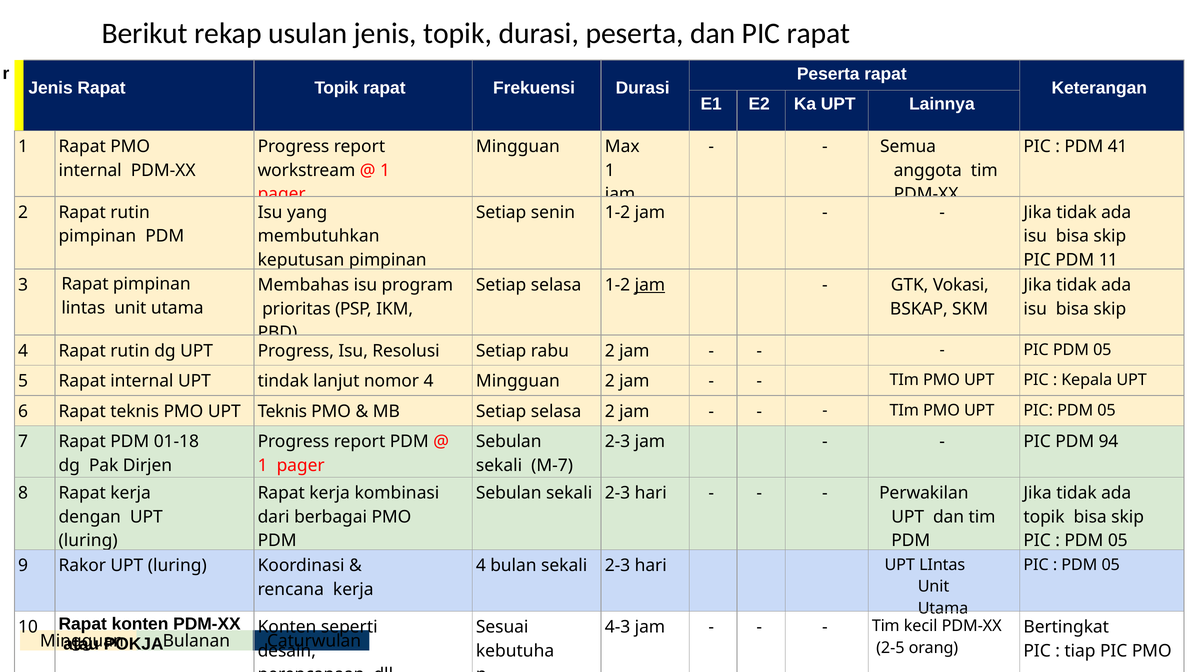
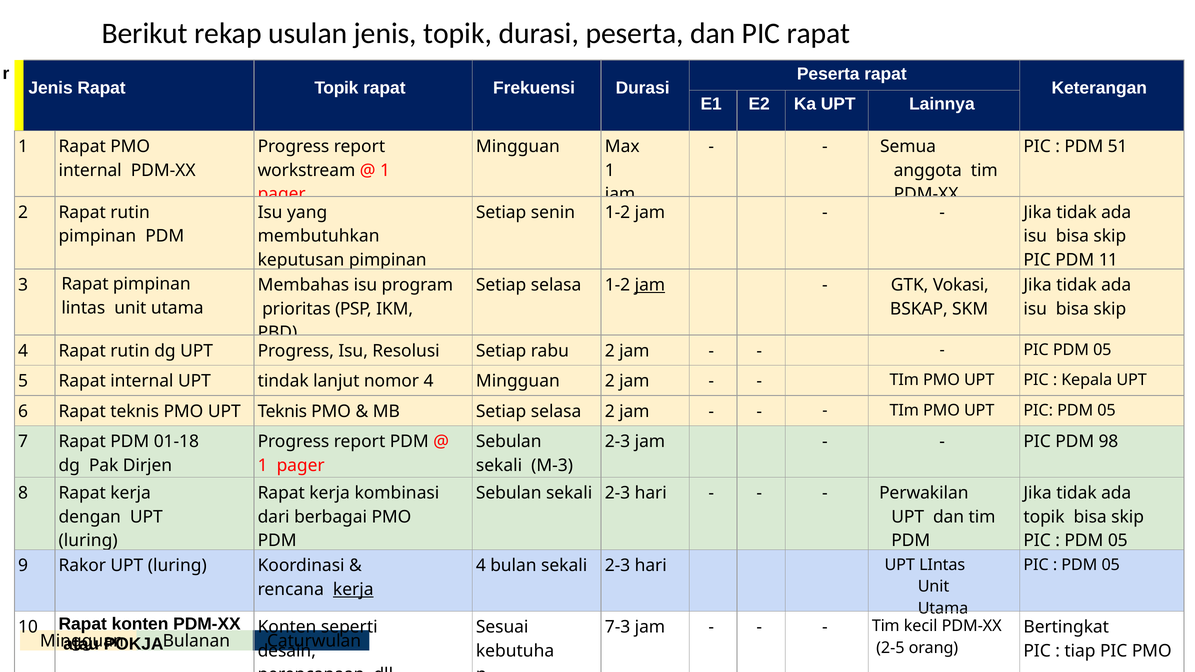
41: 41 -> 51 (1118, 147)
94: 94 -> 98 (1108, 442)
M-7: M-7 -> M-3 (552, 466)
kerja underline: none -> present (353, 590)
4-3: 4-3 -> 7-3 (618, 627)
